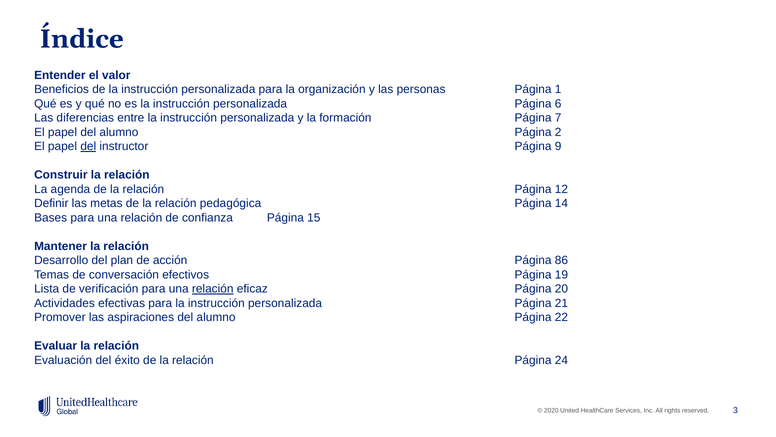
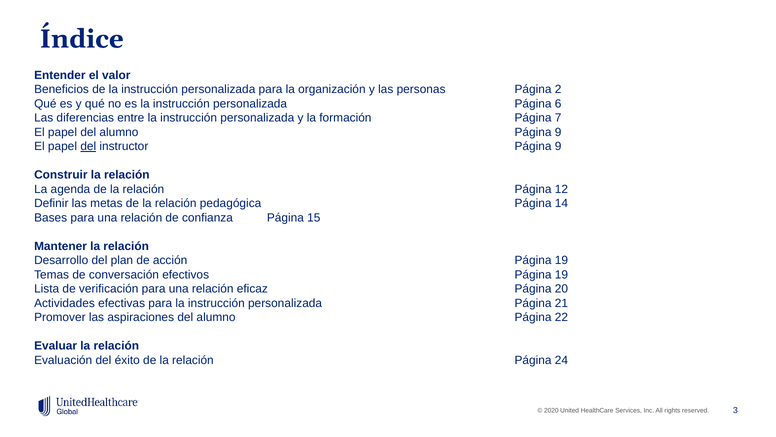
1: 1 -> 2 (558, 89)
alumno Página 2: 2 -> 9 (558, 132)
acción Página 86: 86 -> 19 (561, 260)
relación underline: present -> none (213, 289)
